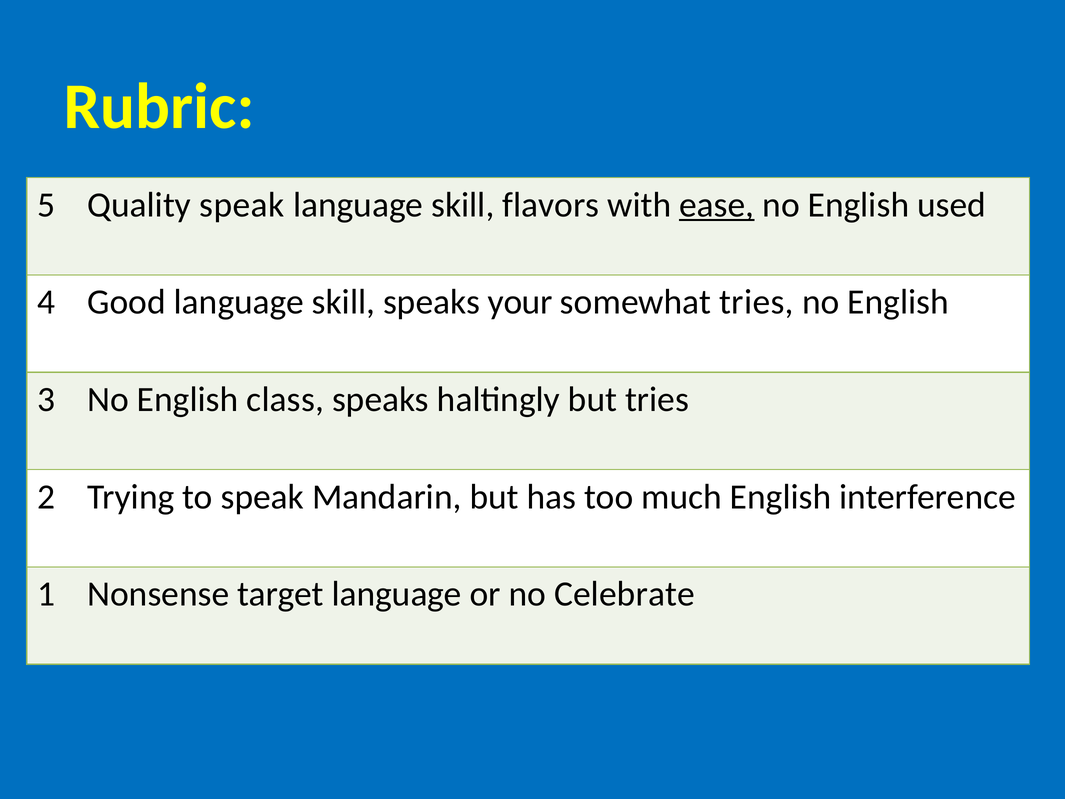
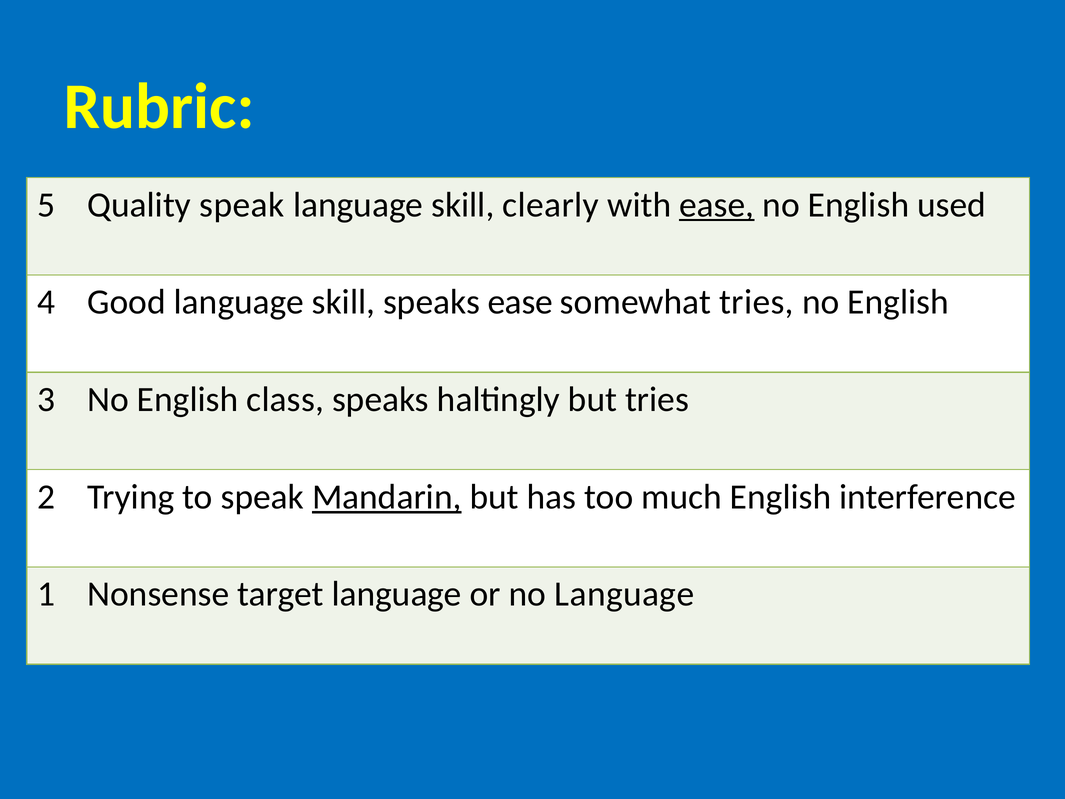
flavors: flavors -> clearly (551, 205)
speaks your: your -> ease (520, 302)
Mandarin underline: none -> present (387, 497)
no Celebrate: Celebrate -> Language (624, 594)
